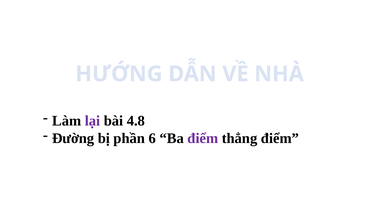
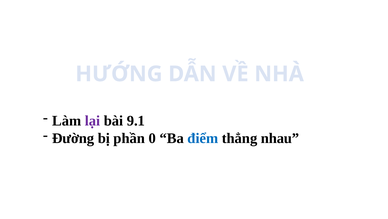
4.8: 4.8 -> 9.1 (136, 120)
6: 6 -> 0 (152, 138)
điểm colour: purple -> blue (203, 138)
thẳng điểm: điểm -> nhau (280, 138)
